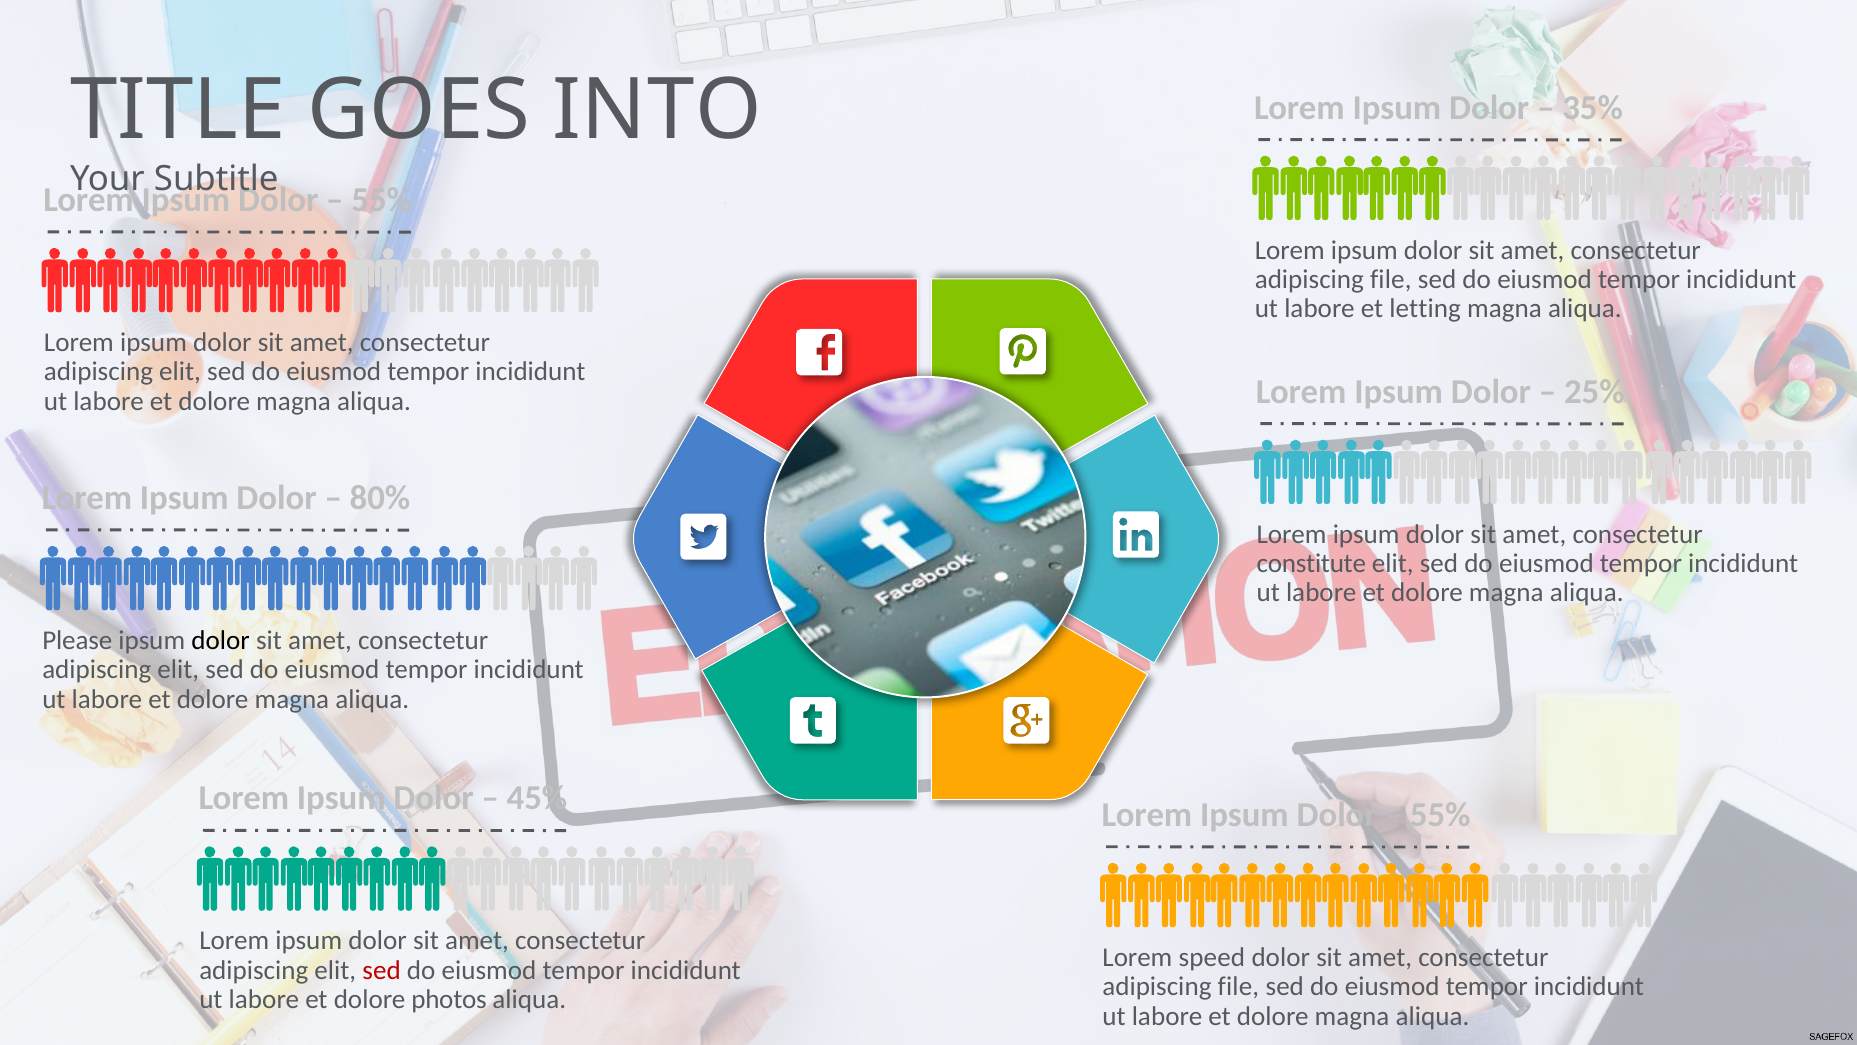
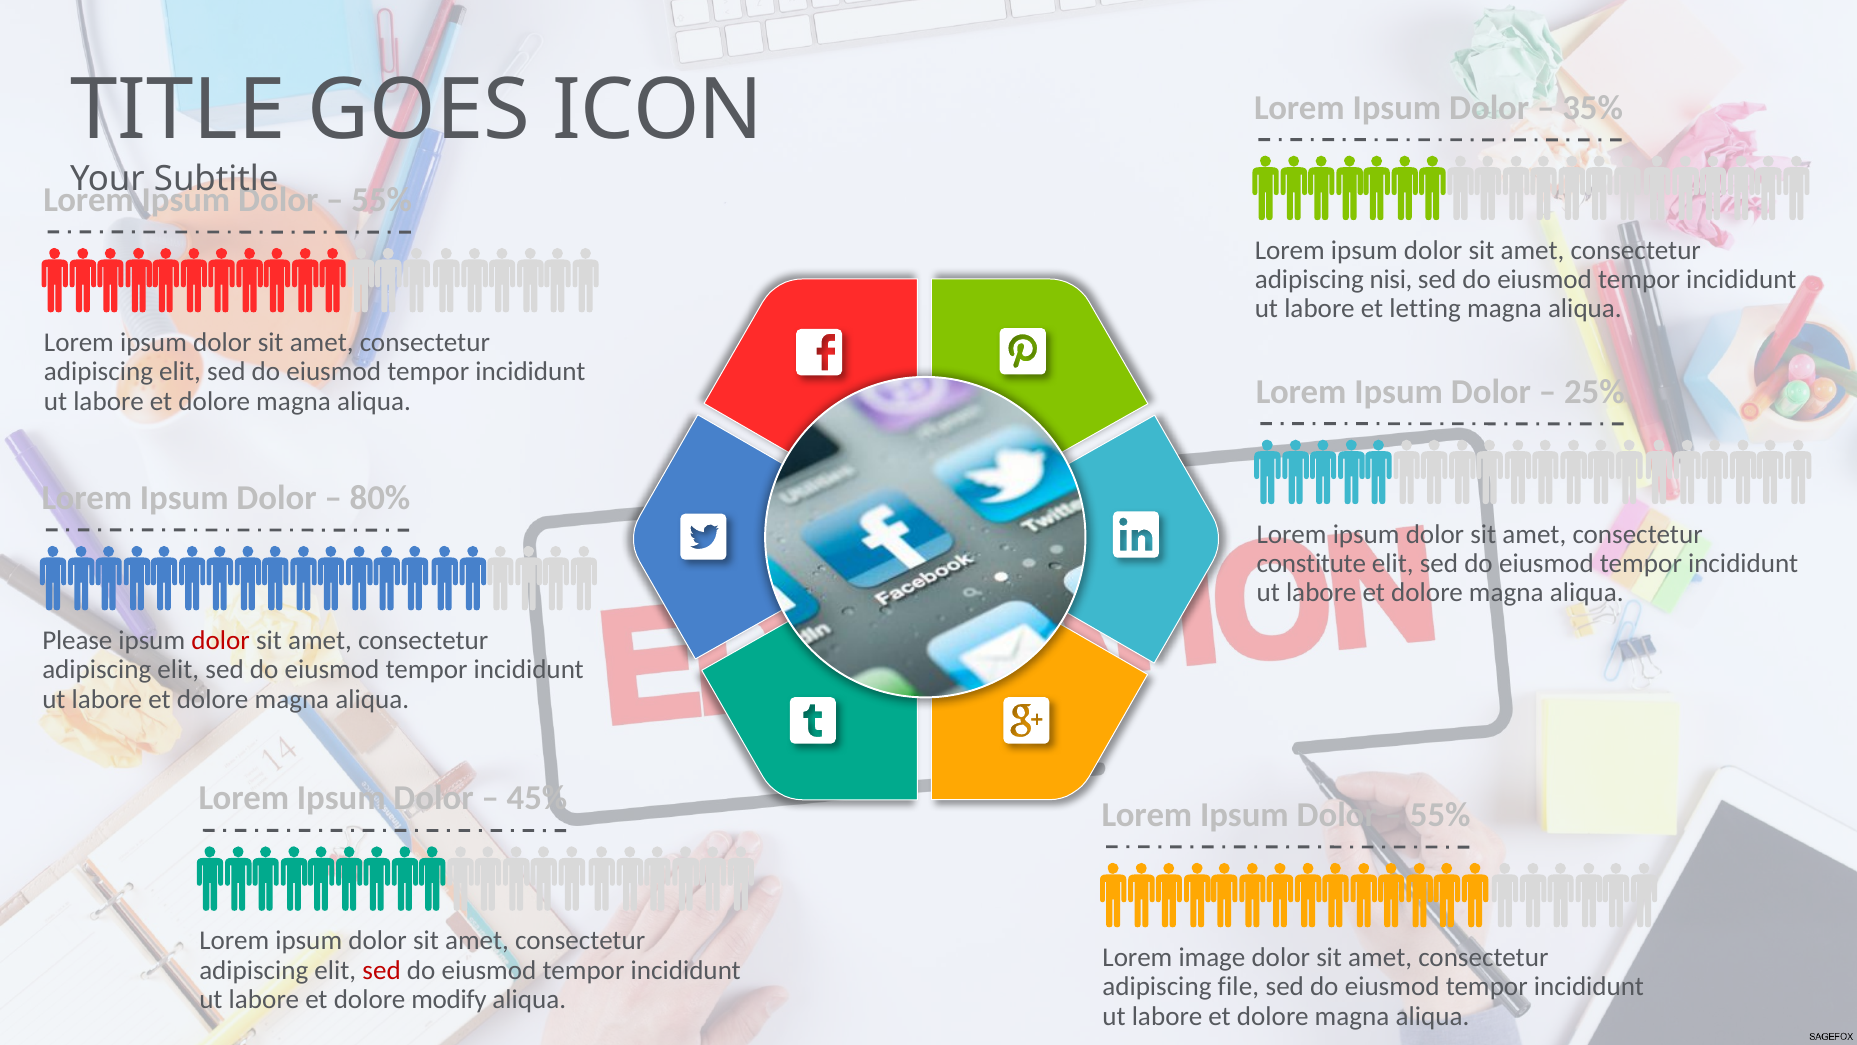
INTO: INTO -> ICON (658, 110)
file: file -> nisi (1391, 279)
dolor colour: black -> red (221, 640)
speed: speed -> image (1212, 957)
photos: photos -> modify (449, 999)
